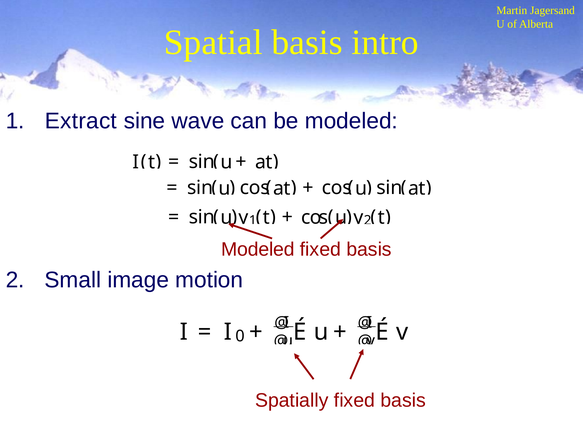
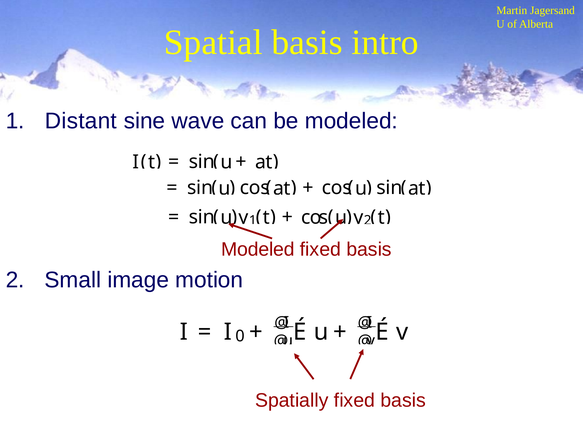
Extract: Extract -> Distant (81, 121)
